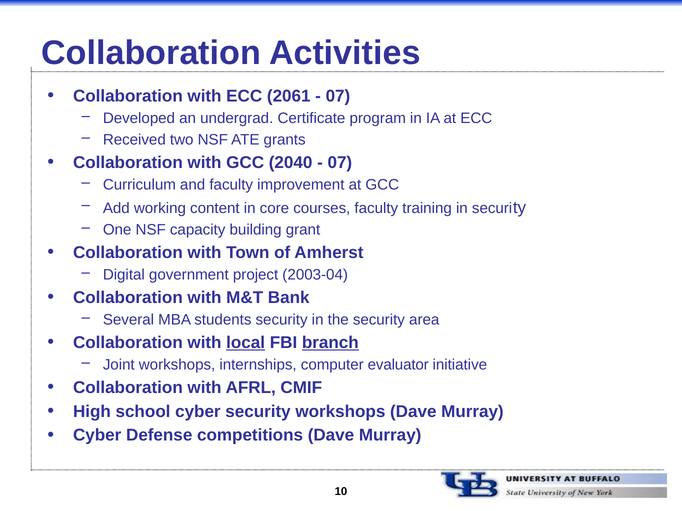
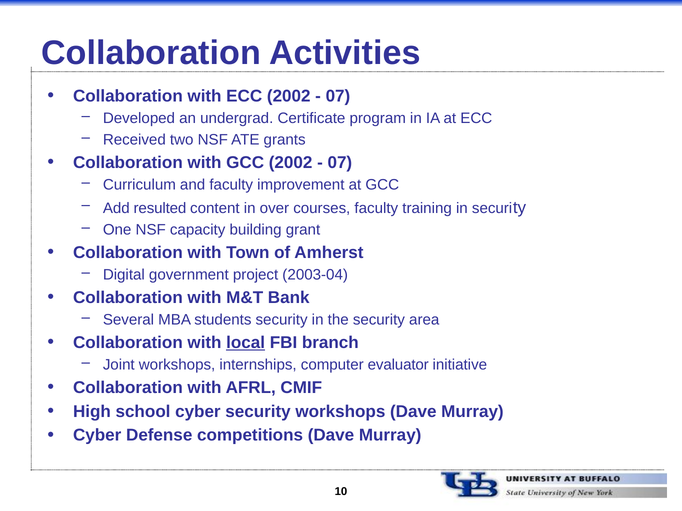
ECC 2061: 2061 -> 2002 (289, 96)
GCC 2040: 2040 -> 2002 (291, 163)
working: working -> resulted (160, 208)
core: core -> over (274, 208)
branch underline: present -> none (330, 343)
